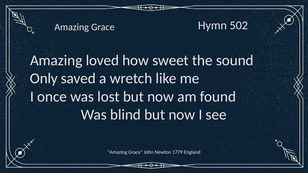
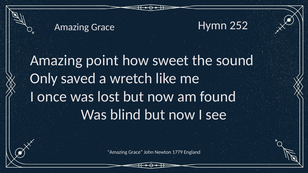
502: 502 -> 252 (239, 26)
loved: loved -> point (102, 61)
